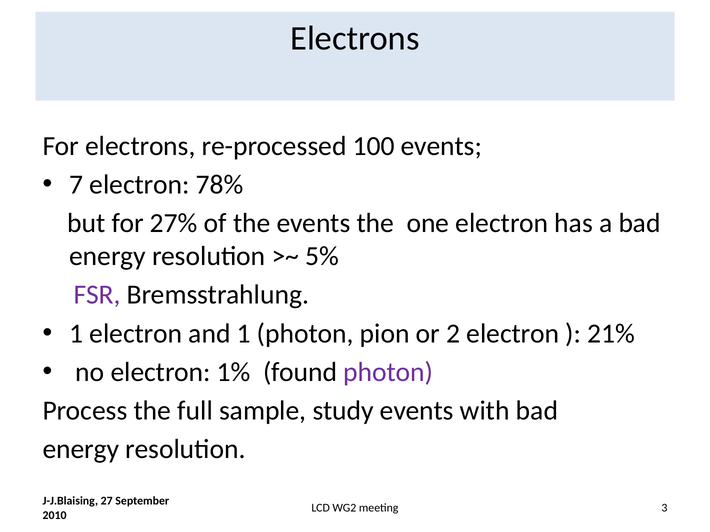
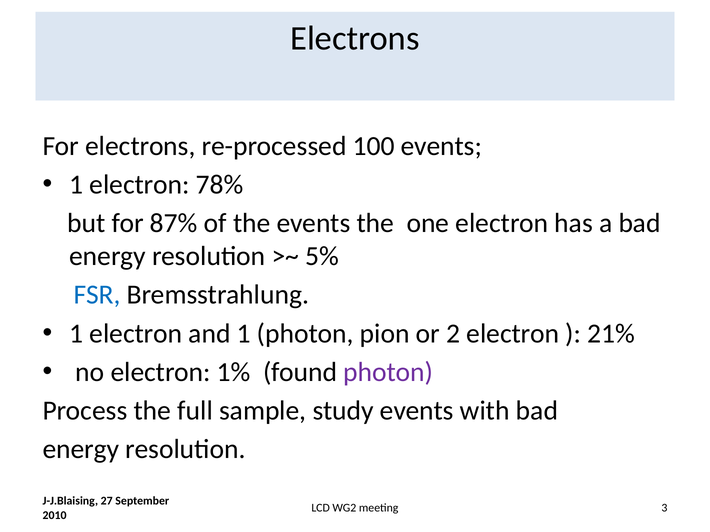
7: 7 -> 1 (76, 185)
27%: 27% -> 87% (174, 223)
FSR colour: purple -> blue (97, 295)
